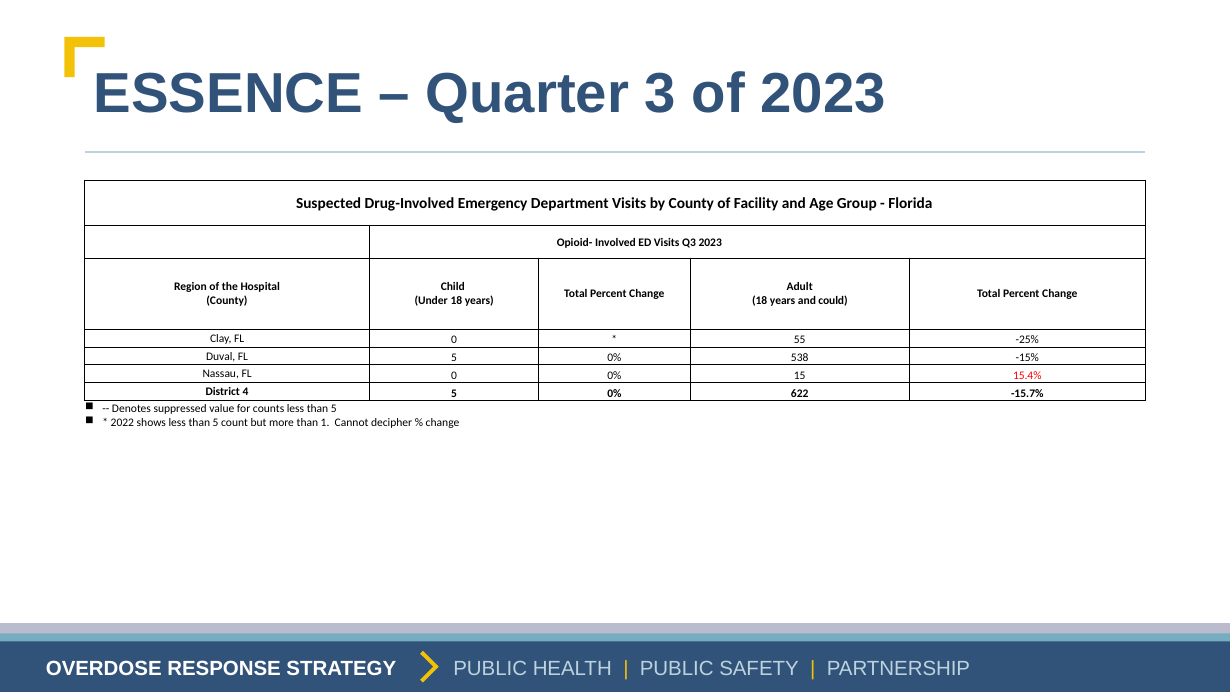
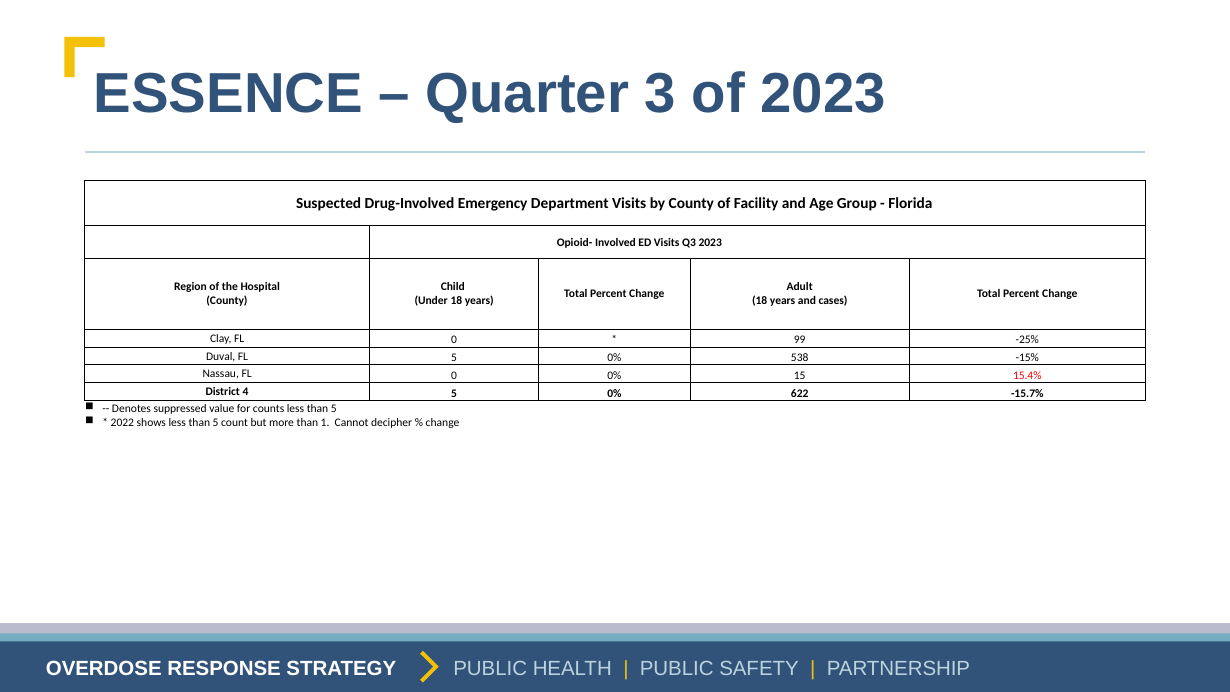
could: could -> cases (833, 301)
55: 55 -> 99 (800, 340)
